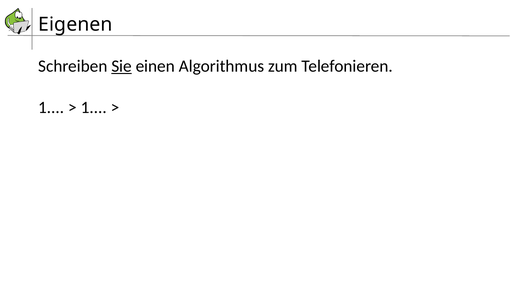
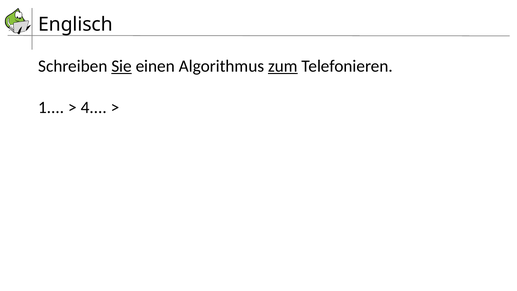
Eigenen: Eigenen -> Englisch (76, 24)
zum underline: none -> present (283, 66)
1: 1 -> 4 (94, 107)
